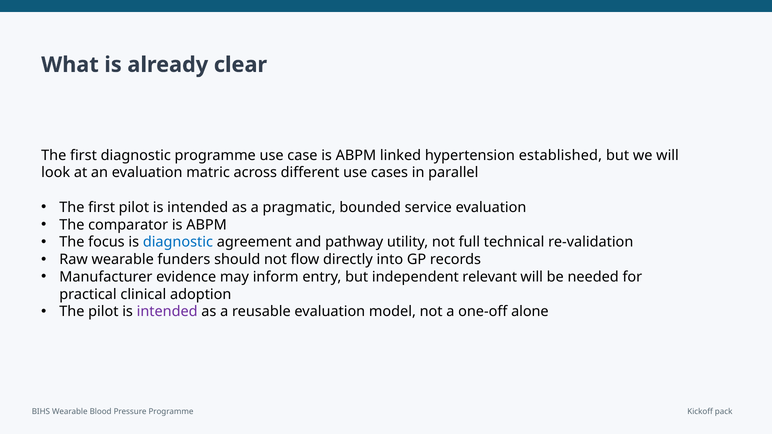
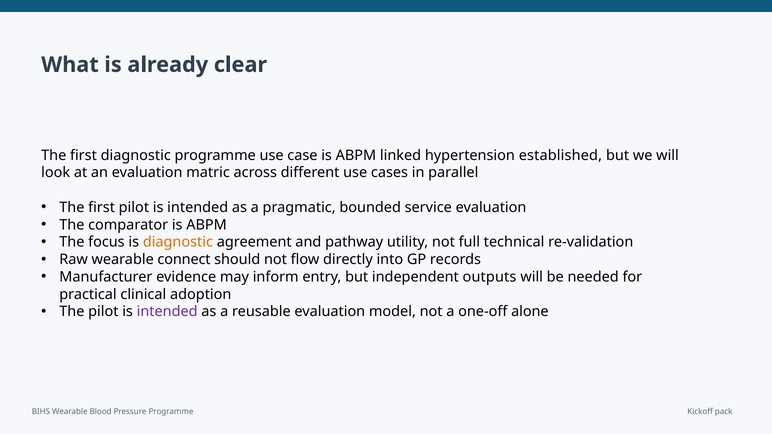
diagnostic colour: blue -> orange (178, 242)
funders: funders -> connect (184, 260)
relevant: relevant -> outputs (490, 277)
